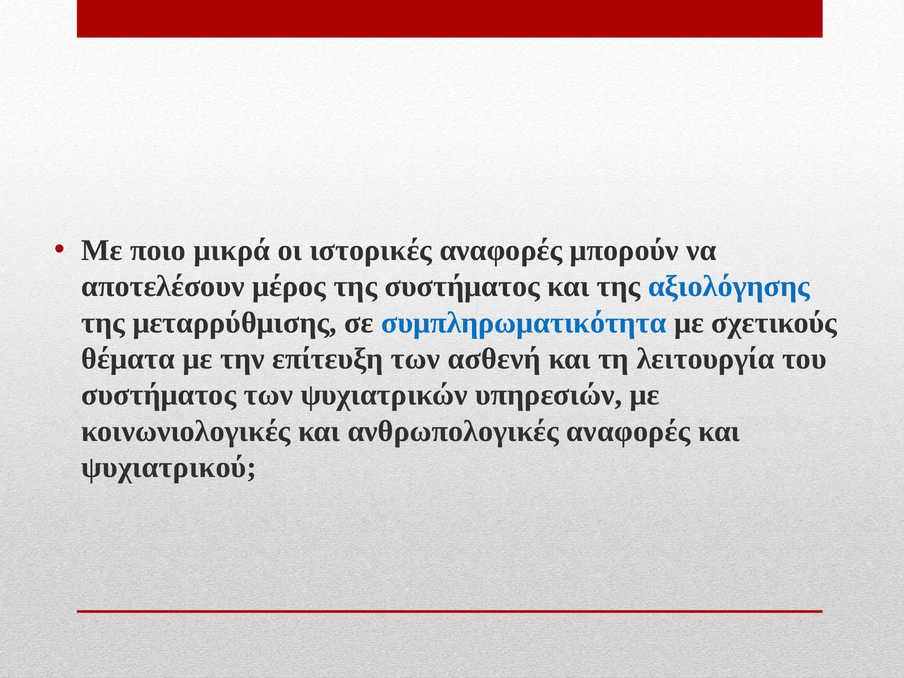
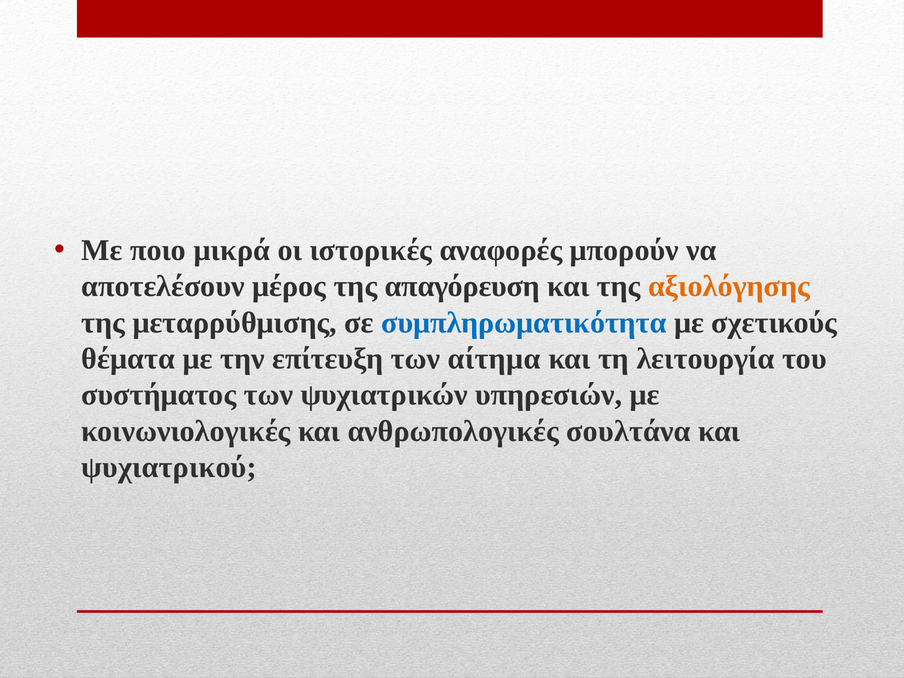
της συστήματος: συστήματος -> απαγόρευση (462, 286)
αξιολόγησης colour: blue -> orange (729, 286)
ασθενή: ασθενή -> αίτημα (494, 359)
ανθρωπολογικές αναφορές: αναφορές -> σουλτάνα (628, 431)
